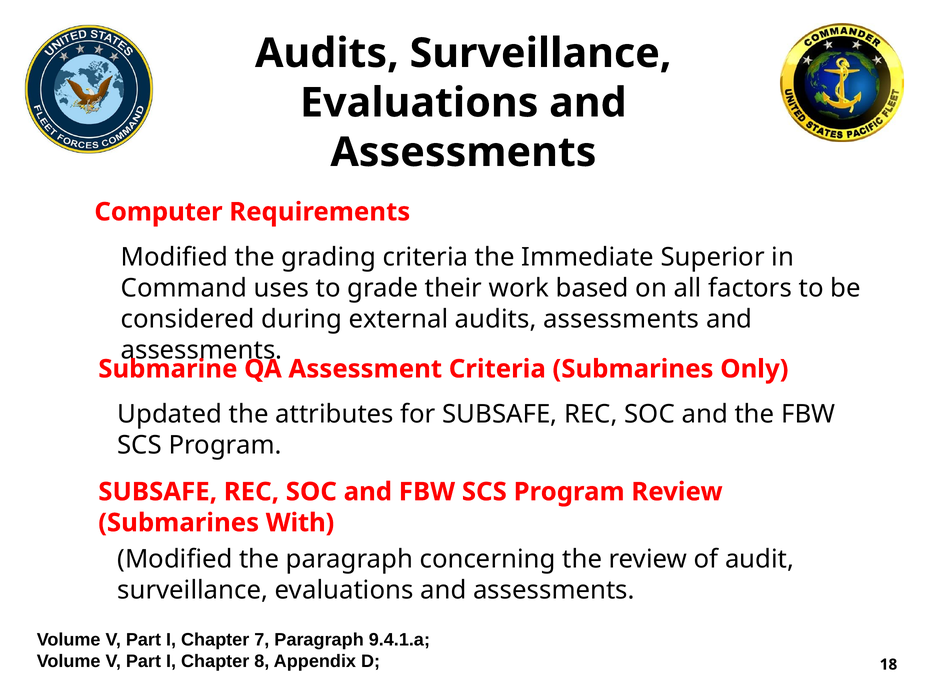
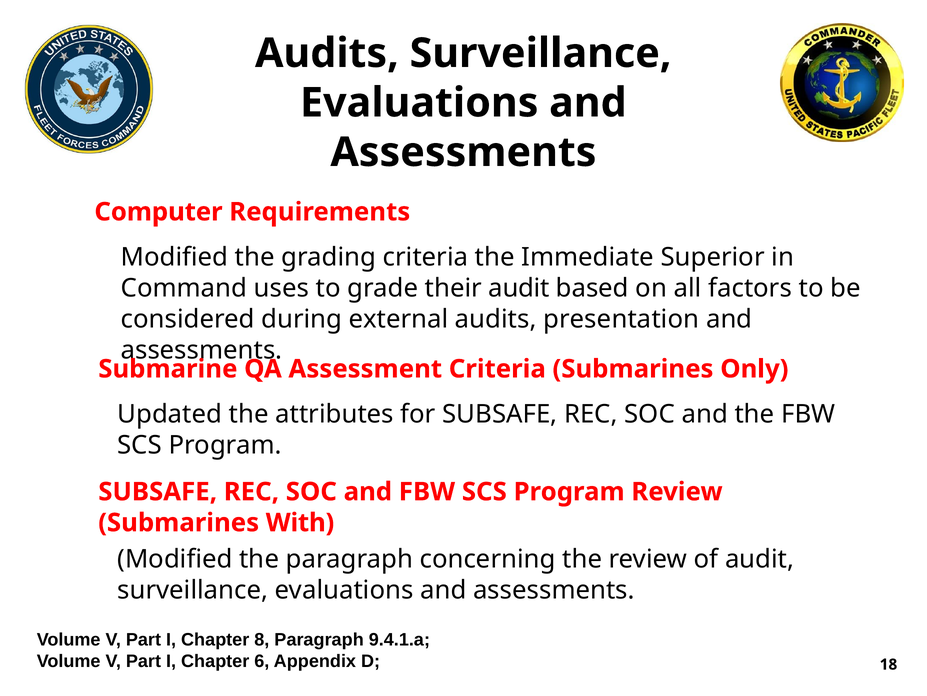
their work: work -> audit (519, 288)
audits assessments: assessments -> presentation (621, 319)
7: 7 -> 8 (262, 639)
8: 8 -> 6 (262, 661)
